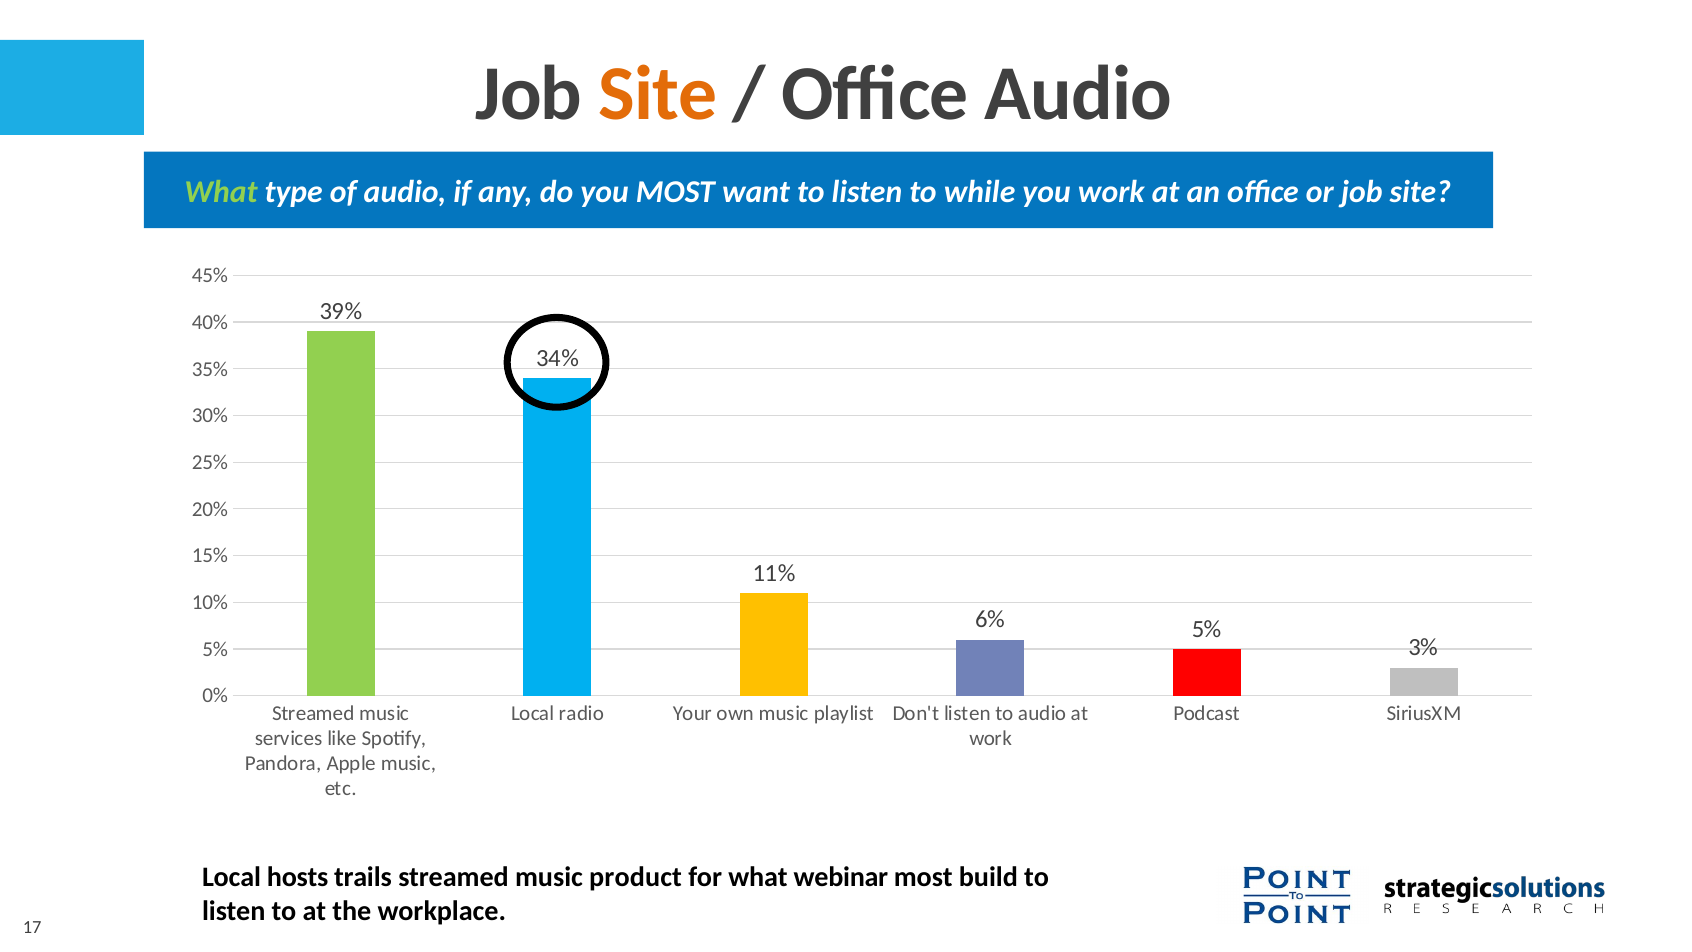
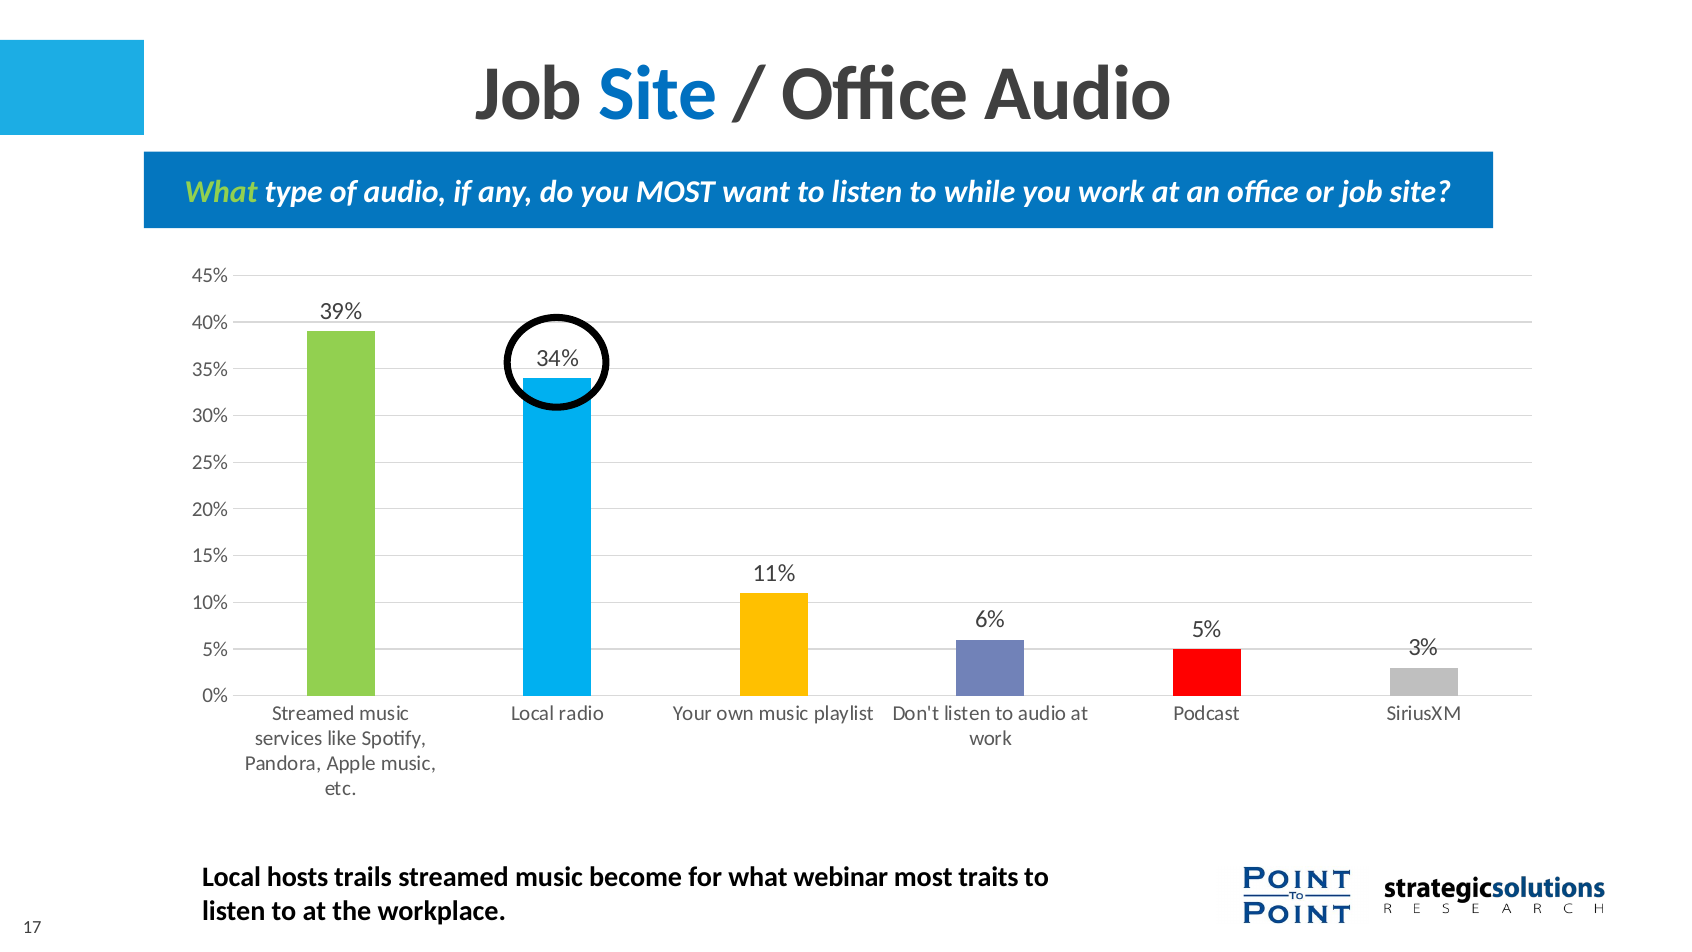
Site colour: orange -> blue (658, 94)
product: product -> become (636, 877)
build: build -> traits (989, 877)
